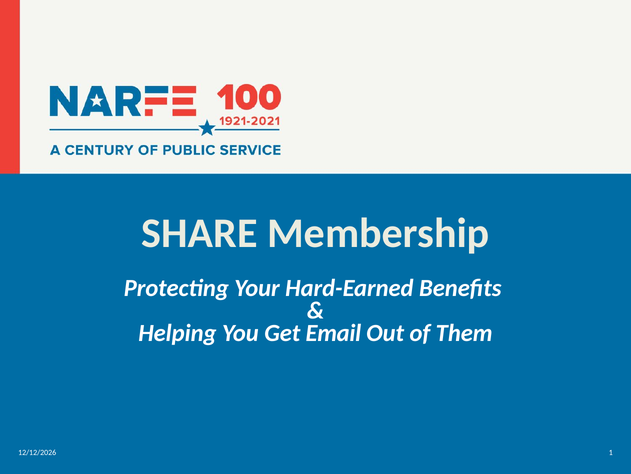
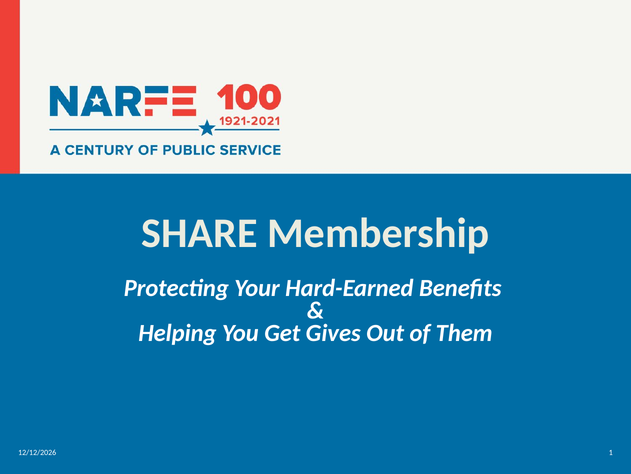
Email: Email -> Gives (333, 332)
